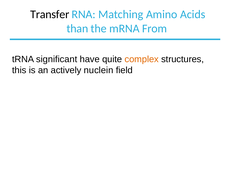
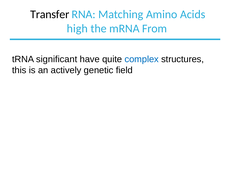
than: than -> high (77, 29)
complex colour: orange -> blue (142, 59)
nuclein: nuclein -> genetic (99, 70)
